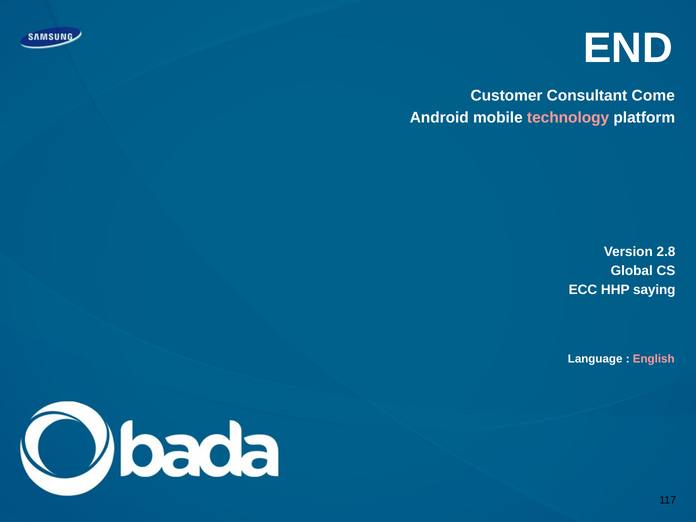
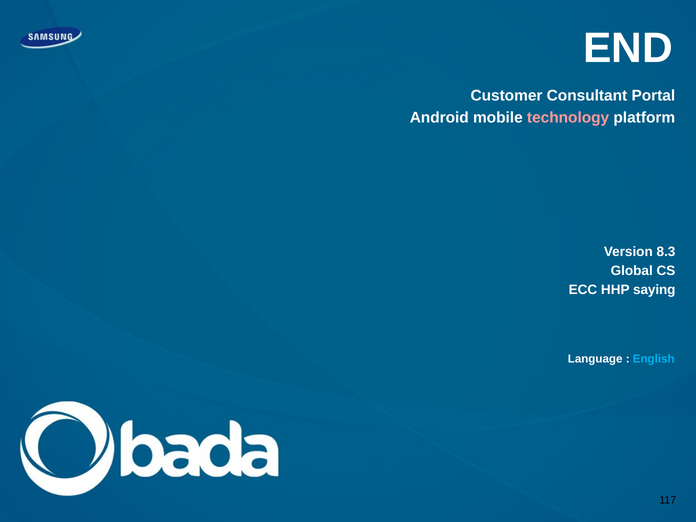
Come: Come -> Portal (653, 96)
2.8: 2.8 -> 8.3 (666, 252)
English colour: pink -> light blue (654, 359)
